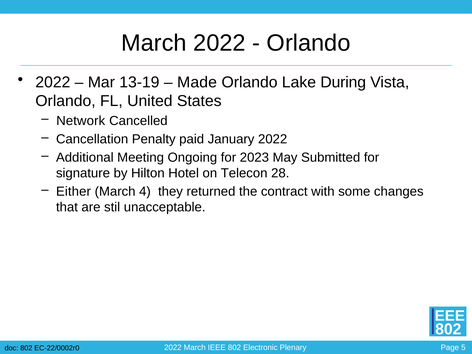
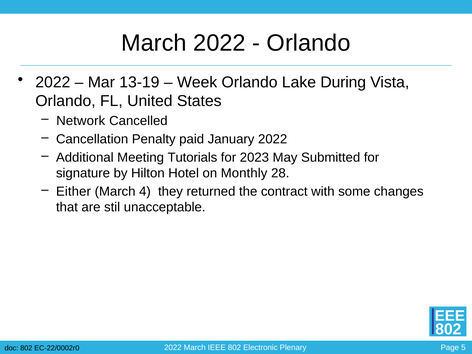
Made: Made -> Week (197, 82)
Ongoing: Ongoing -> Tutorials (192, 157)
Telecon: Telecon -> Monthly (244, 173)
